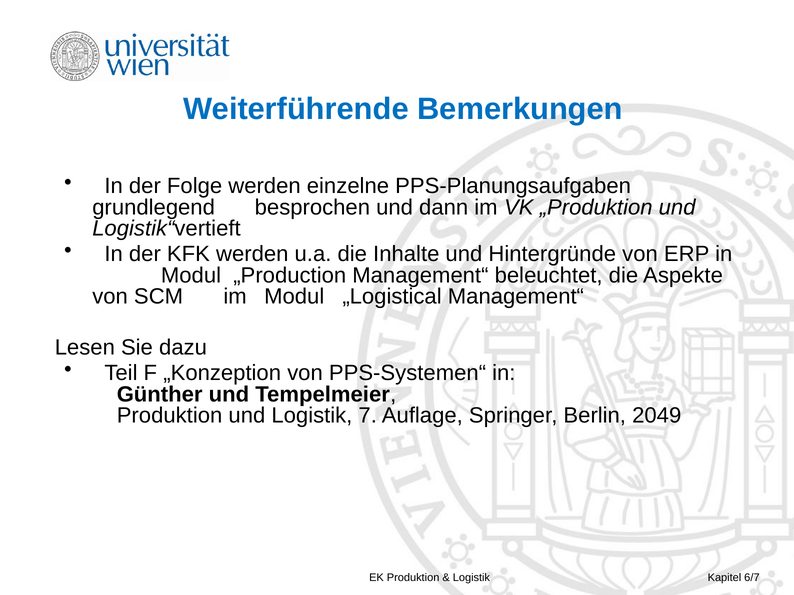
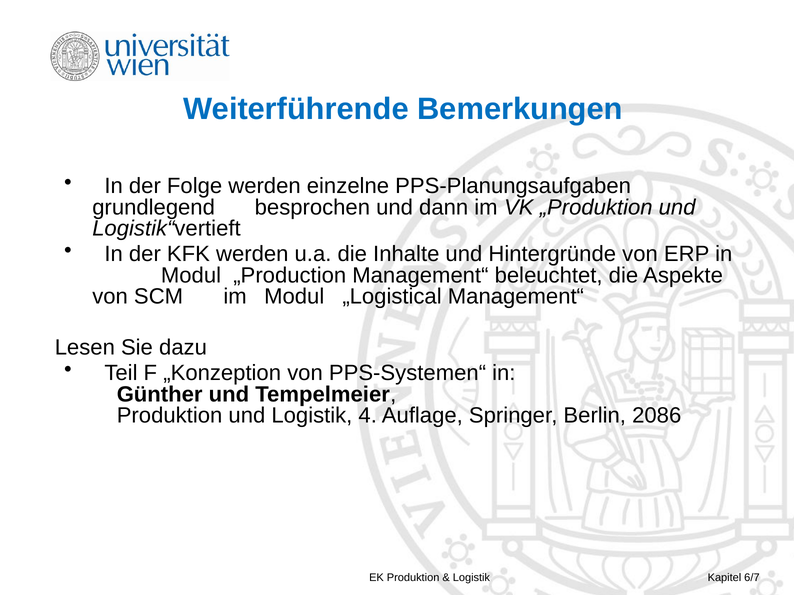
7: 7 -> 4 (368, 416)
2049: 2049 -> 2086 (657, 416)
